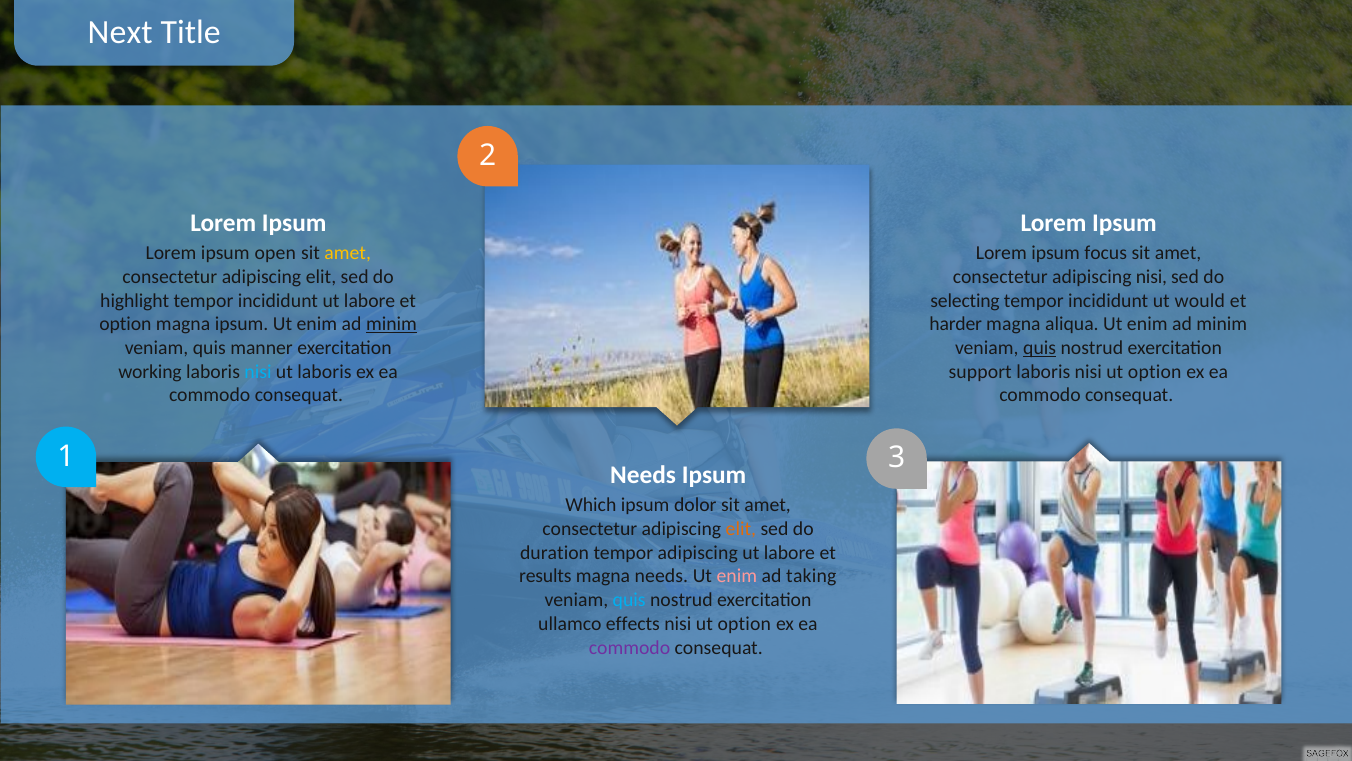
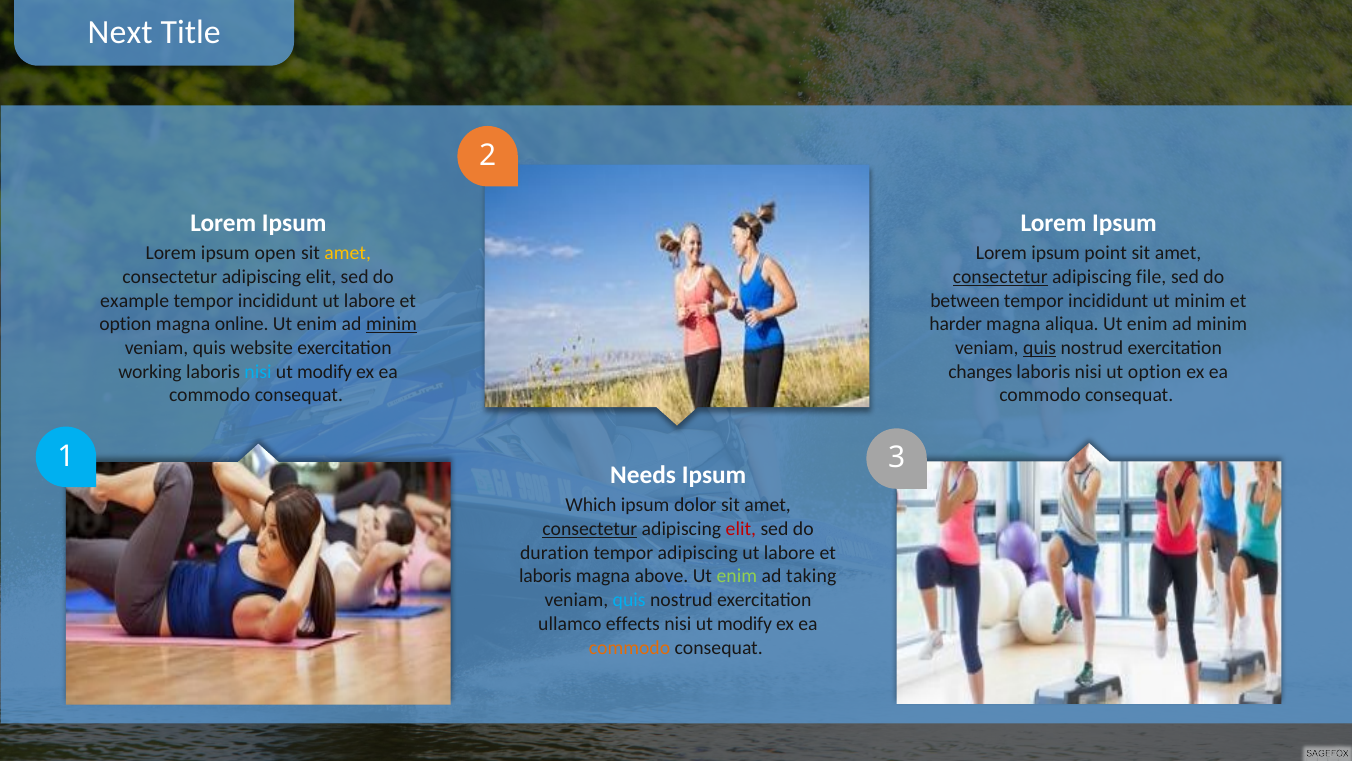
focus: focus -> point (1106, 253)
consectetur underline: none -> present (1000, 277)
adipiscing nisi: nisi -> file (1151, 277)
highlight: highlight -> example (135, 300)
selecting: selecting -> between (965, 300)
ut would: would -> minim (1200, 300)
magna ipsum: ipsum -> online (242, 324)
manner: manner -> website (262, 348)
laboris: laboris -> modify (325, 372)
support: support -> changes (980, 372)
consectetur underline: none -> present (590, 529)
elit colour: orange -> red (741, 529)
results: results -> laboris (545, 576)
magna needs: needs -> above (662, 576)
enim colour: pink -> light green (737, 576)
option: option -> modify (744, 623)
commodo colour: purple -> orange (630, 647)
